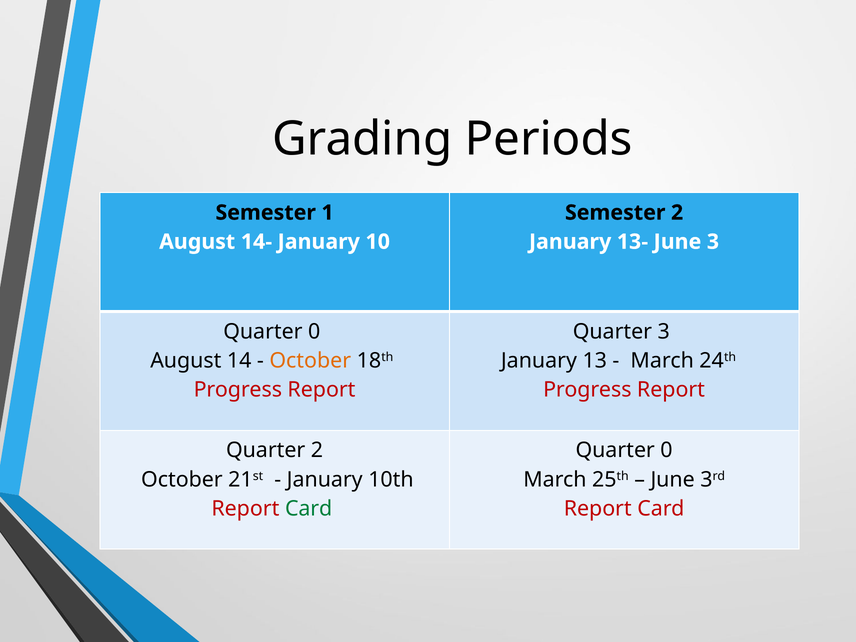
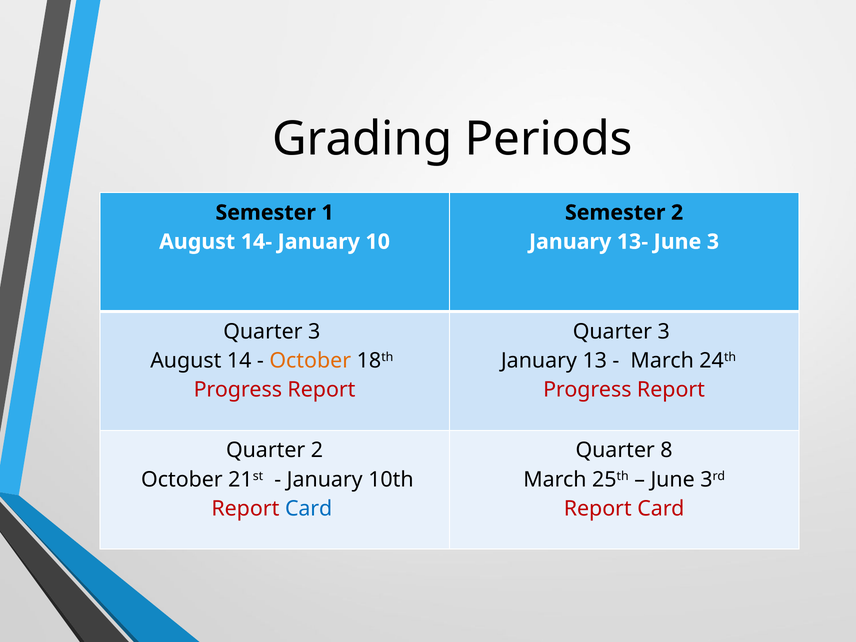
0: 0 -> 3 (314, 331)
0: 0 -> 8 (666, 450)
Card colour: green -> blue (309, 509)
